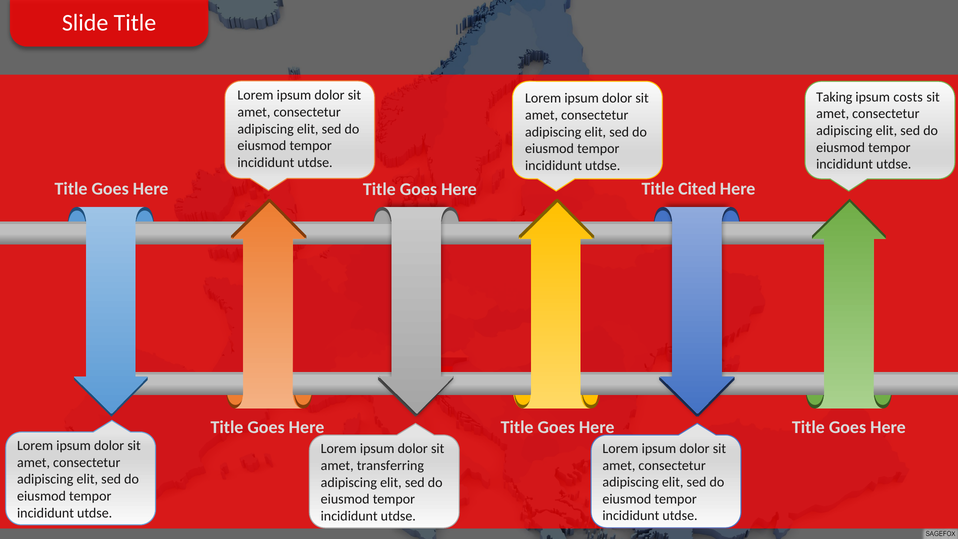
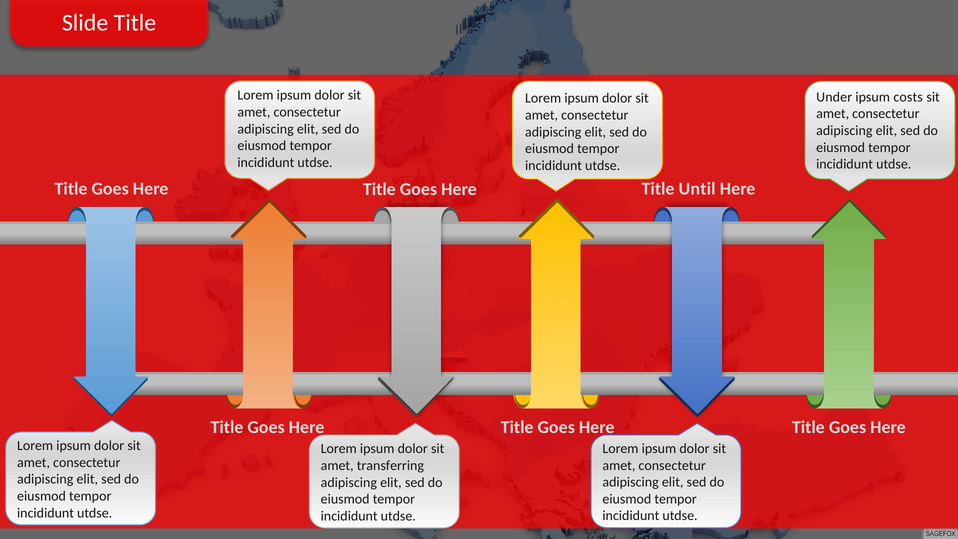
Taking: Taking -> Under (834, 97)
Cited: Cited -> Until (697, 189)
